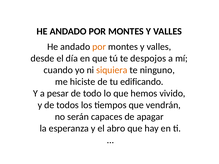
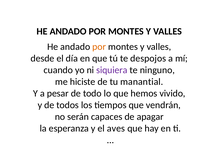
siquiera colour: orange -> purple (112, 70)
edificando: edificando -> manantial (142, 82)
abro: abro -> aves (116, 129)
